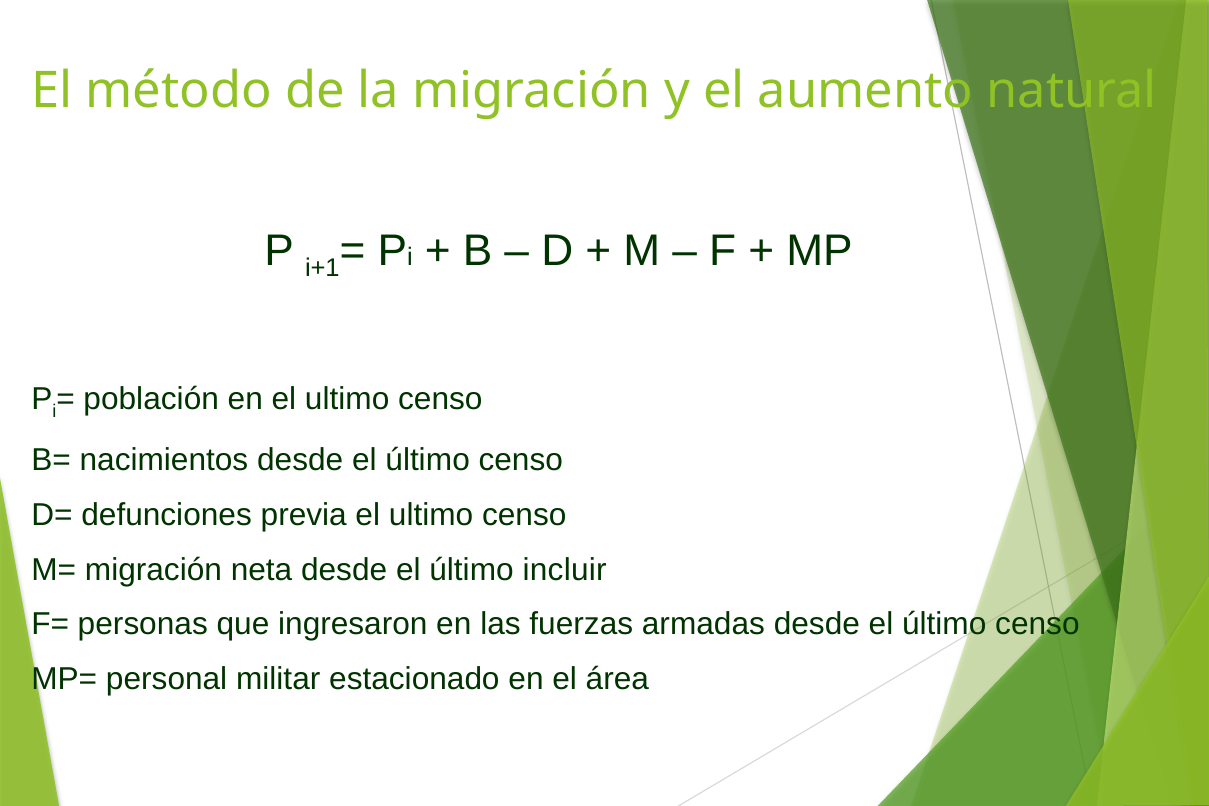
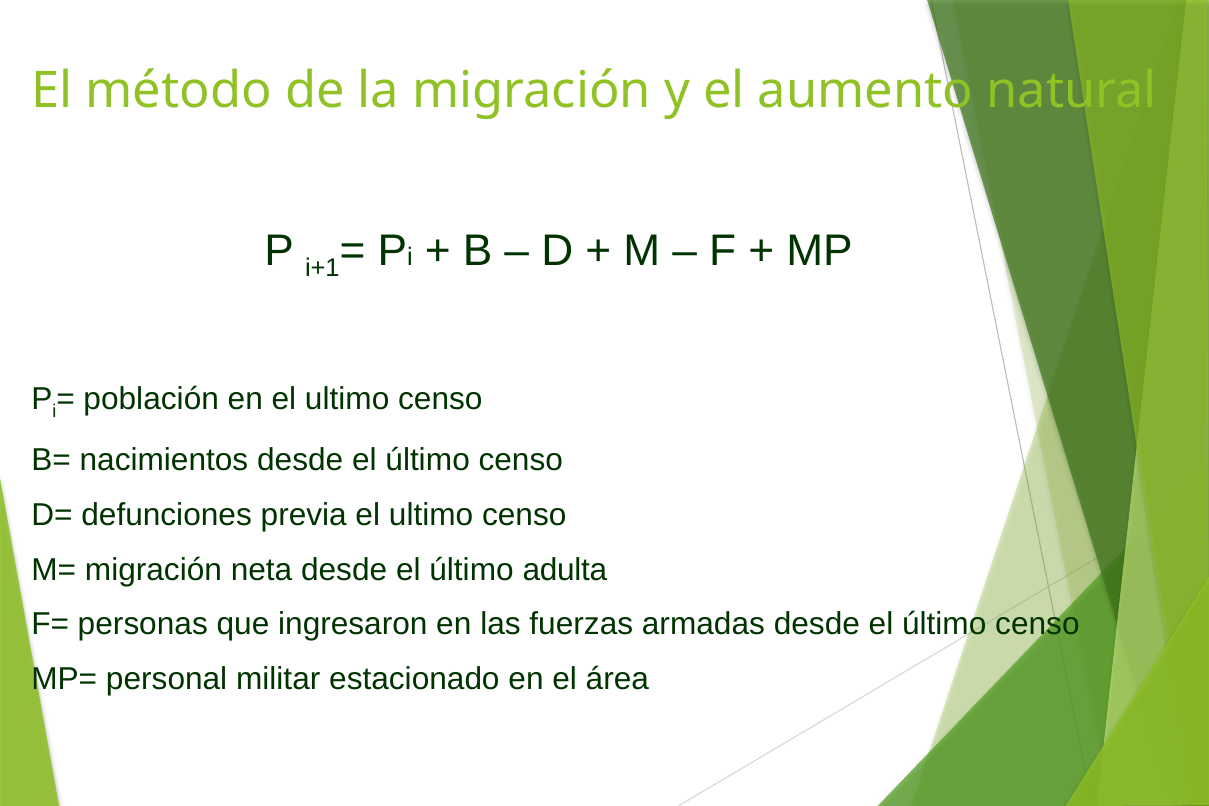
incluir: incluir -> adulta (565, 570)
